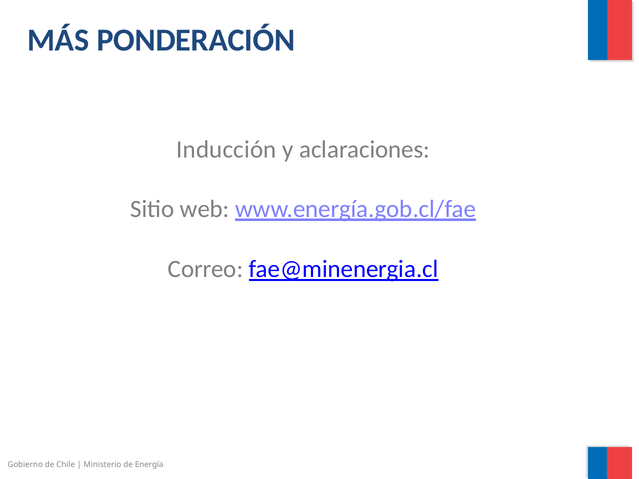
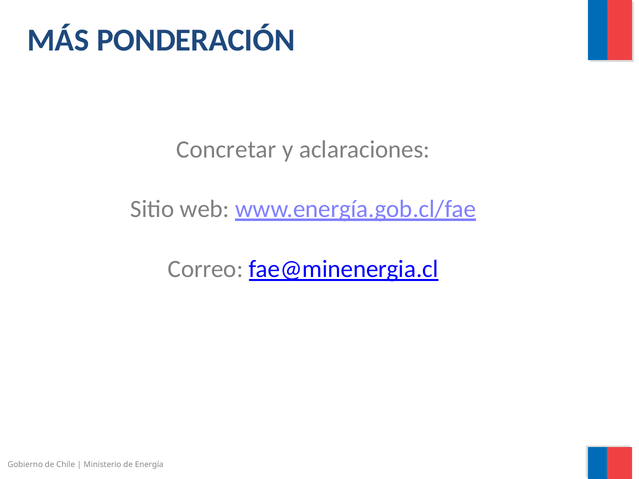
Inducción: Inducción -> Concretar (226, 150)
